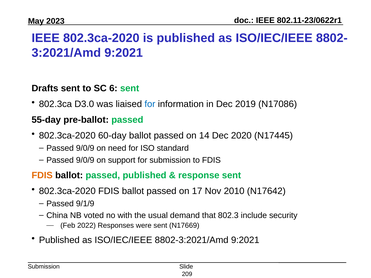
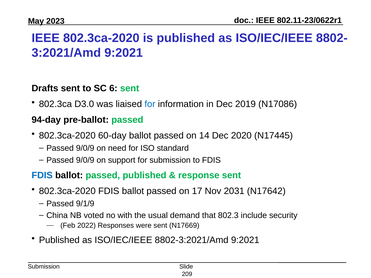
55-day: 55-day -> 94-day (46, 120)
FDIS colour: orange -> blue (42, 175)
2010: 2010 -> 2031 (234, 191)
